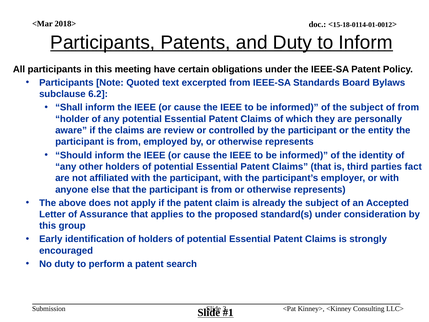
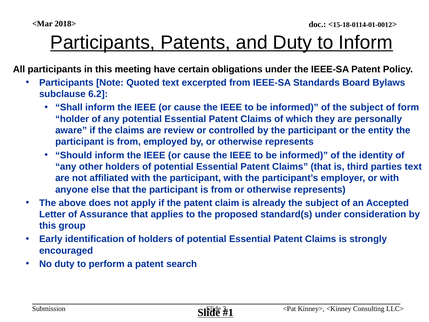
of from: from -> form (408, 107)
parties fact: fact -> text (413, 167)
